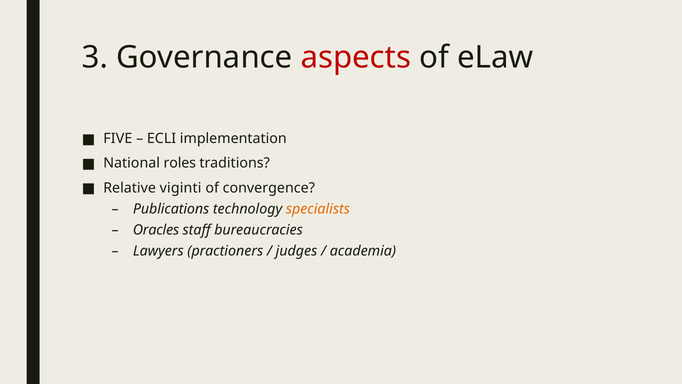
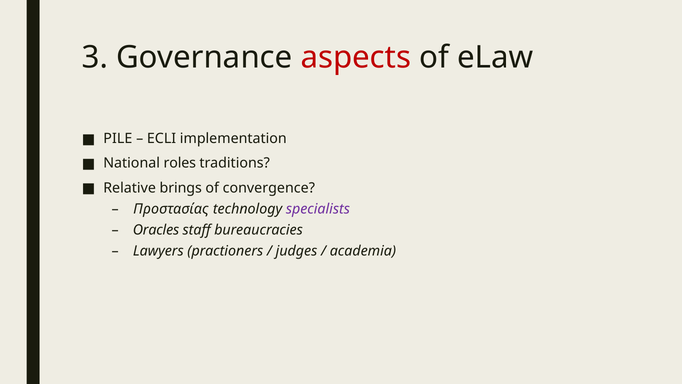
FIVE: FIVE -> PILE (118, 139)
viginti: viginti -> brings (181, 188)
Publications: Publications -> Προστασίας (171, 209)
specialists colour: orange -> purple (318, 209)
